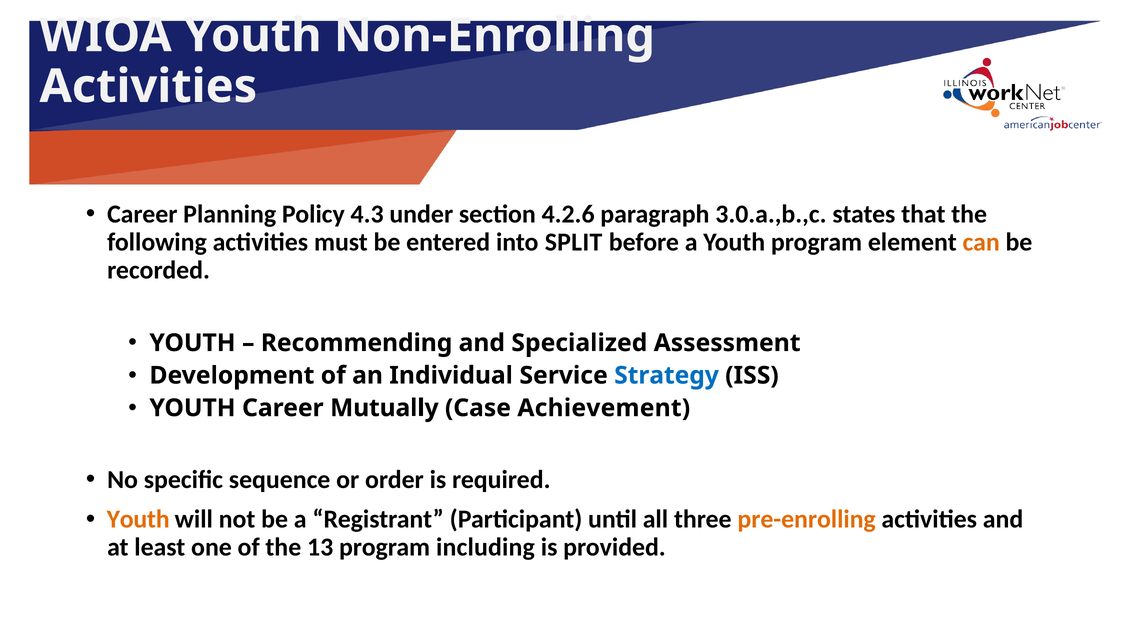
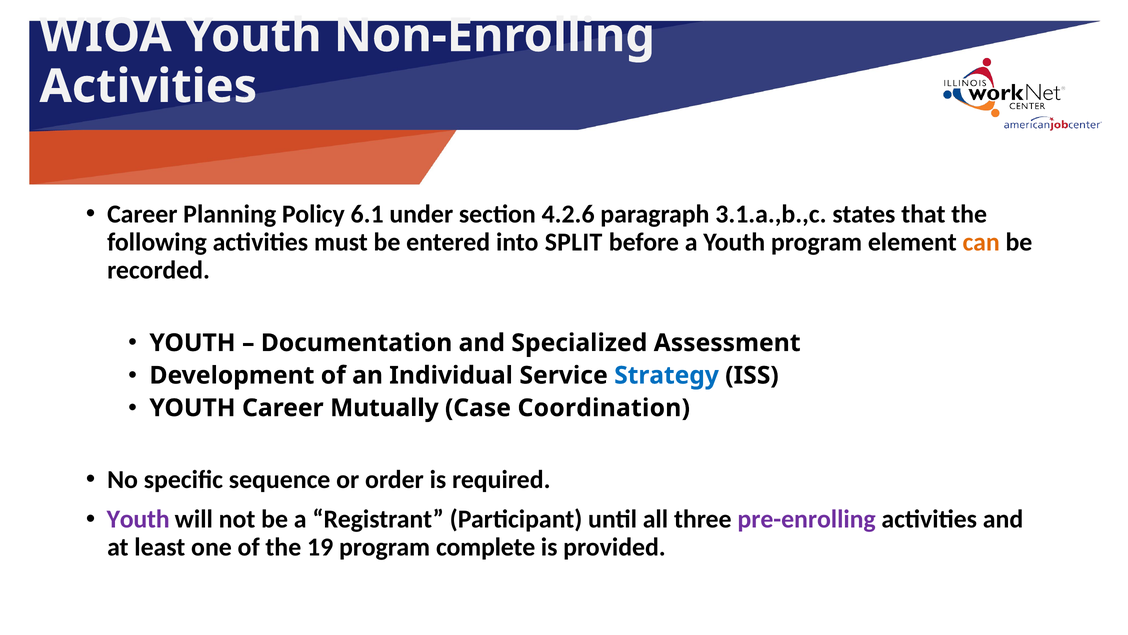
4.3: 4.3 -> 6.1 (367, 214)
3.0.a.,b.,c: 3.0.a.,b.,c -> 3.1.a.,b.,c (771, 214)
Recommending: Recommending -> Documentation (357, 343)
Achievement: Achievement -> Coordination (604, 408)
Youth colour: orange -> purple (138, 519)
pre-enrolling colour: orange -> purple (807, 519)
13: 13 -> 19 (320, 547)
including: including -> complete (486, 547)
